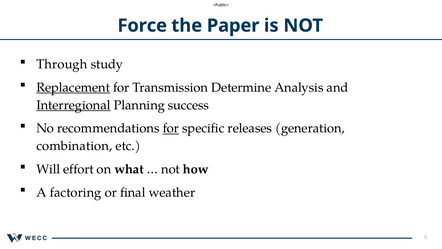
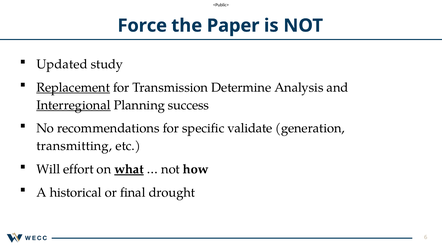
Through: Through -> Updated (62, 64)
for underline: present -> none (171, 128)
releases: releases -> validate (250, 128)
combination: combination -> transmitting (74, 146)
what underline: none -> present (129, 169)
factoring: factoring -> historical (76, 192)
weather: weather -> drought (172, 192)
